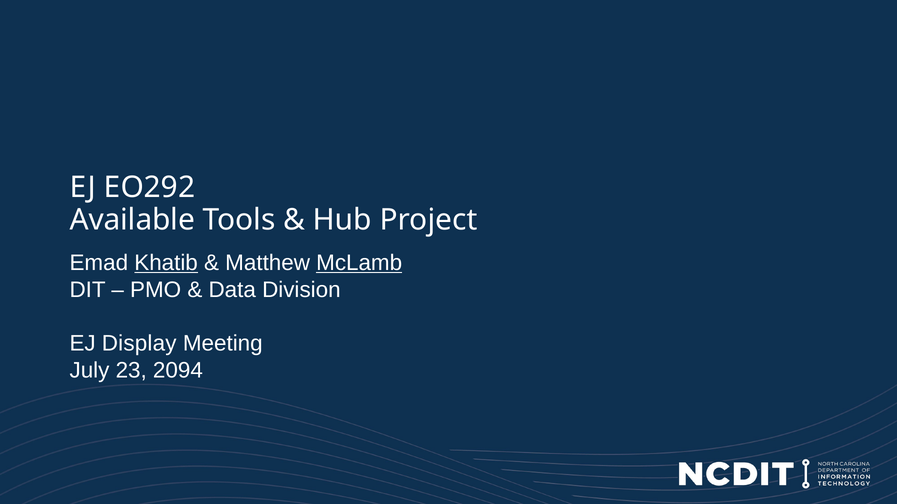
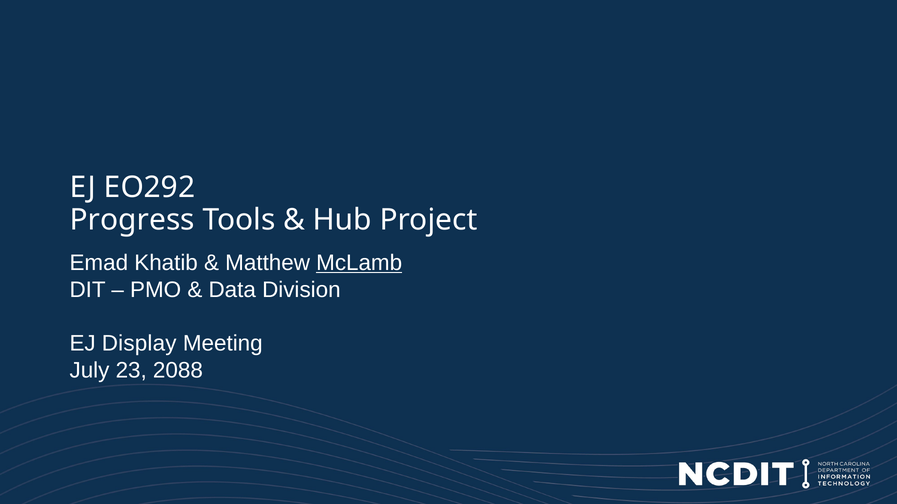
Available: Available -> Progress (132, 220)
Khatib underline: present -> none (166, 263)
2094: 2094 -> 2088 (178, 371)
